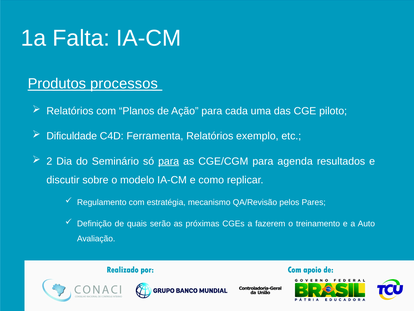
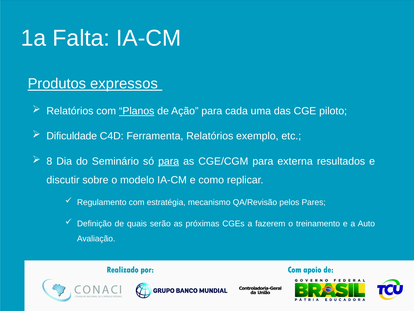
processos: processos -> expressos (124, 84)
Planos underline: none -> present (137, 111)
2: 2 -> 8 (49, 161)
agenda: agenda -> externa (295, 161)
